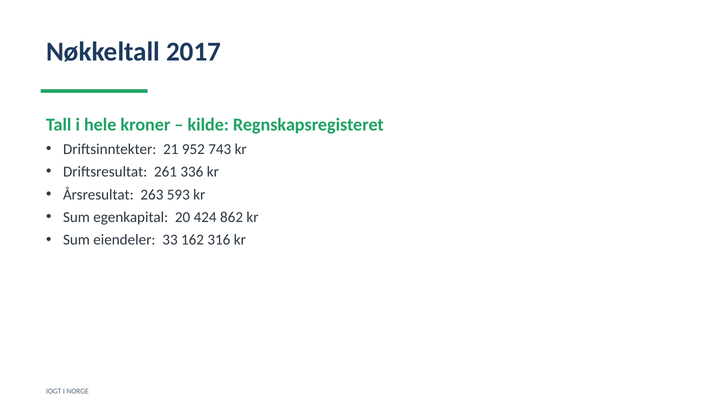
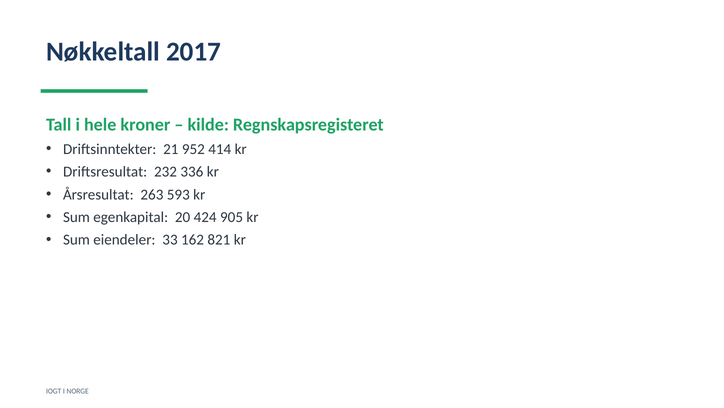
743: 743 -> 414 (220, 149)
261: 261 -> 232 (166, 172)
862: 862 -> 905 (232, 217)
316: 316 -> 821 (219, 239)
